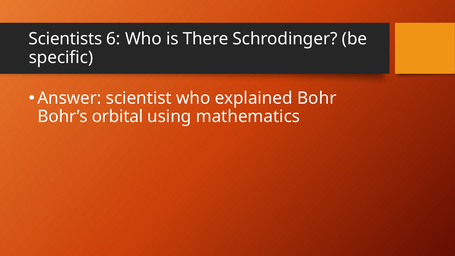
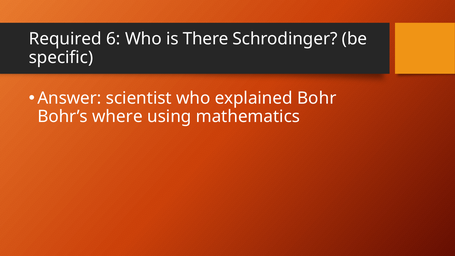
Scientists: Scientists -> Required (65, 39)
orbital: orbital -> where (117, 116)
